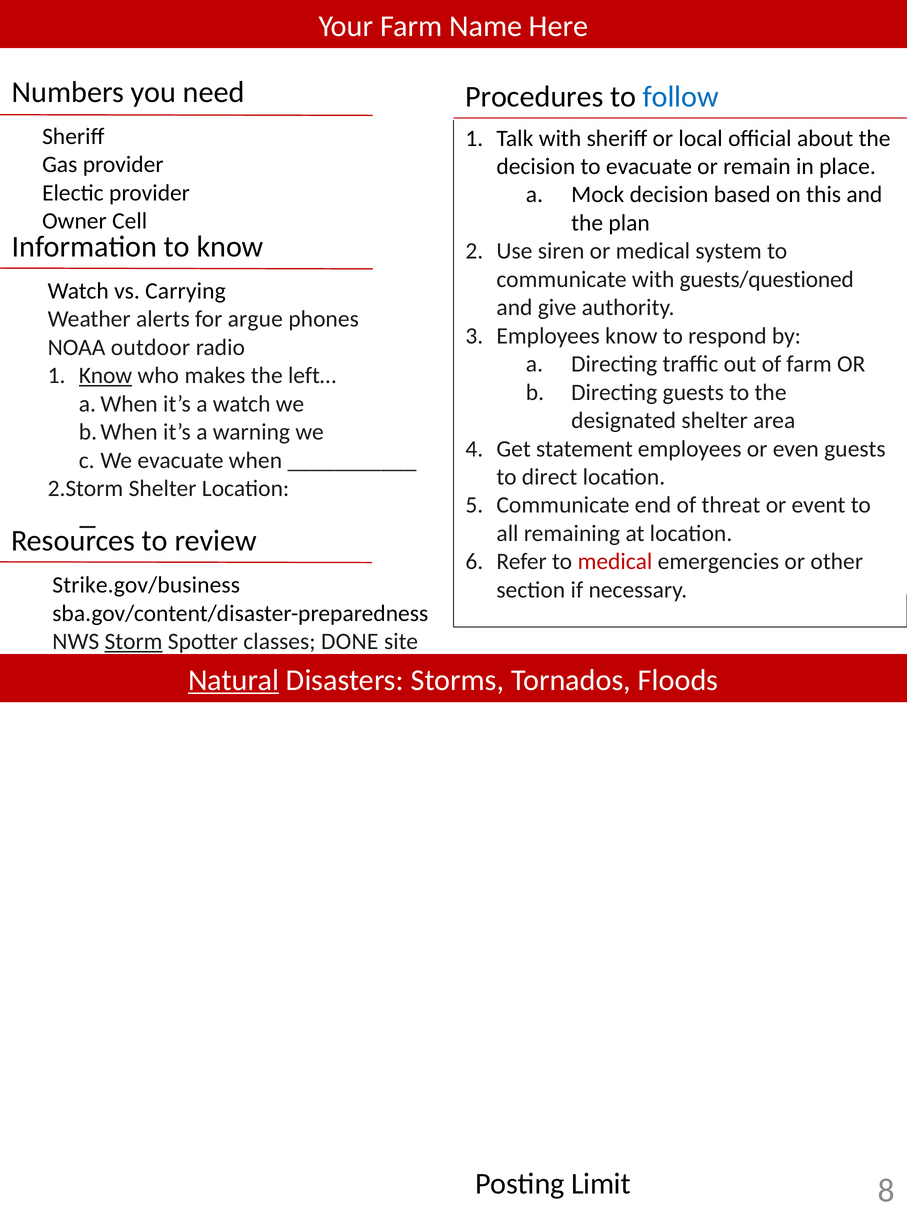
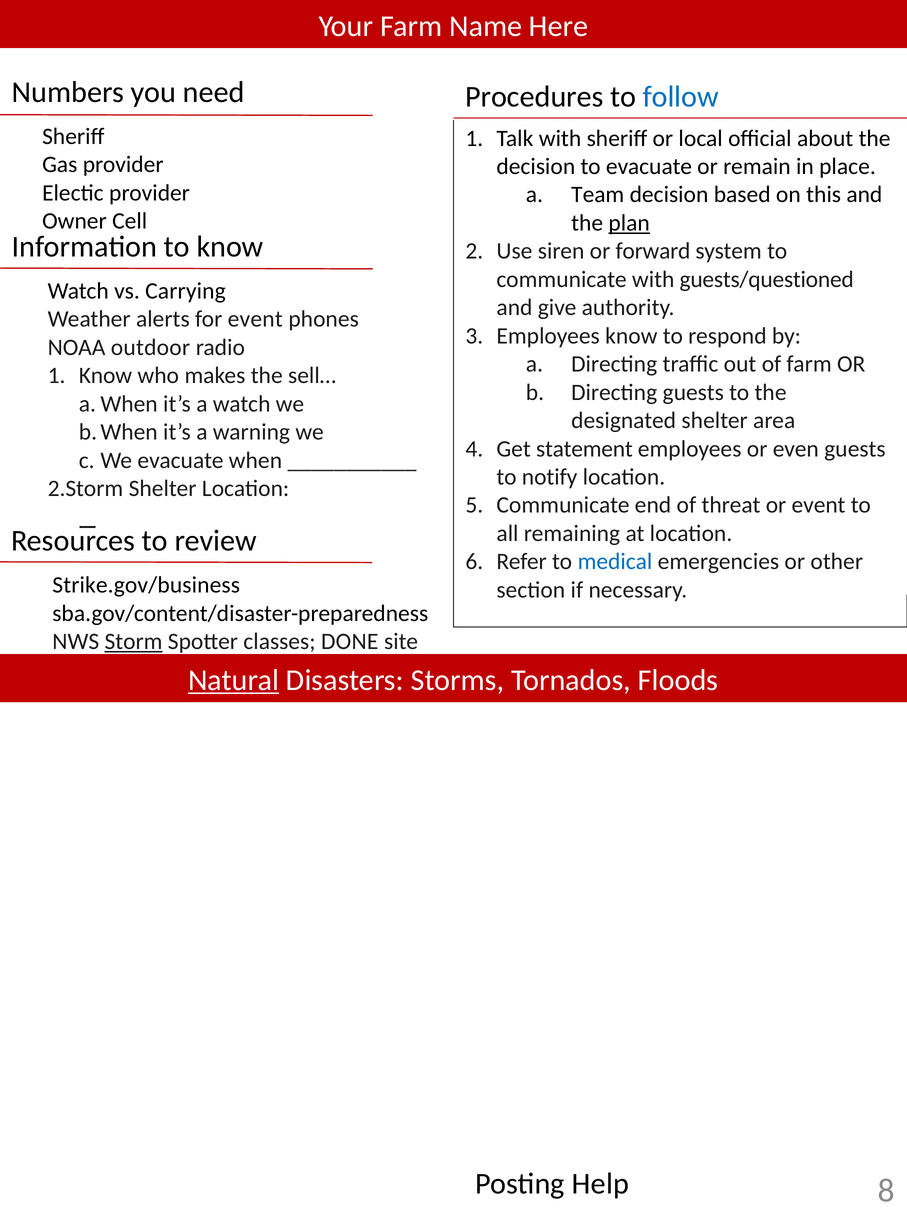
Mock: Mock -> Team (598, 195)
plan underline: none -> present (629, 223)
or medical: medical -> forward (653, 251)
for argue: argue -> event (255, 319)
Know underline: present -> none (105, 376)
left…: left… -> sell… (312, 376)
direct: direct -> notify (550, 477)
medical colour: red -> blue (615, 562)
Limit: Limit -> Help (601, 1184)
